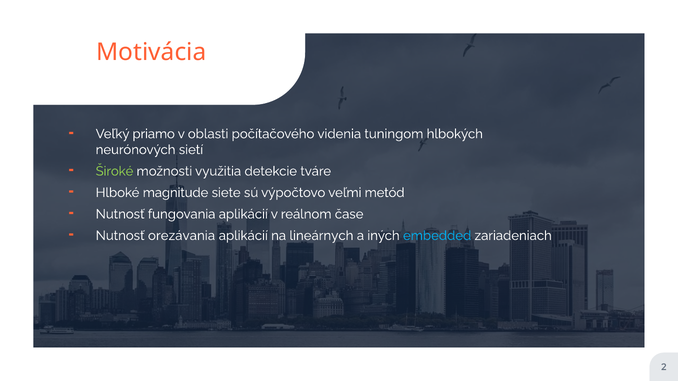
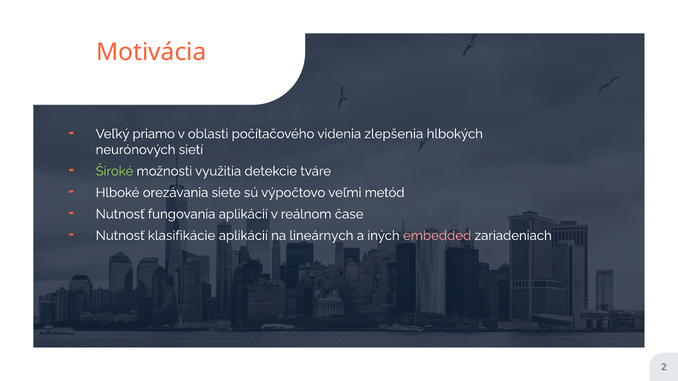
tuningom: tuningom -> zlepšenia (394, 134)
magnitude: magnitude -> orezávania (176, 193)
orezávania: orezávania -> klasifikácie (182, 236)
embedded colour: light blue -> pink (437, 236)
